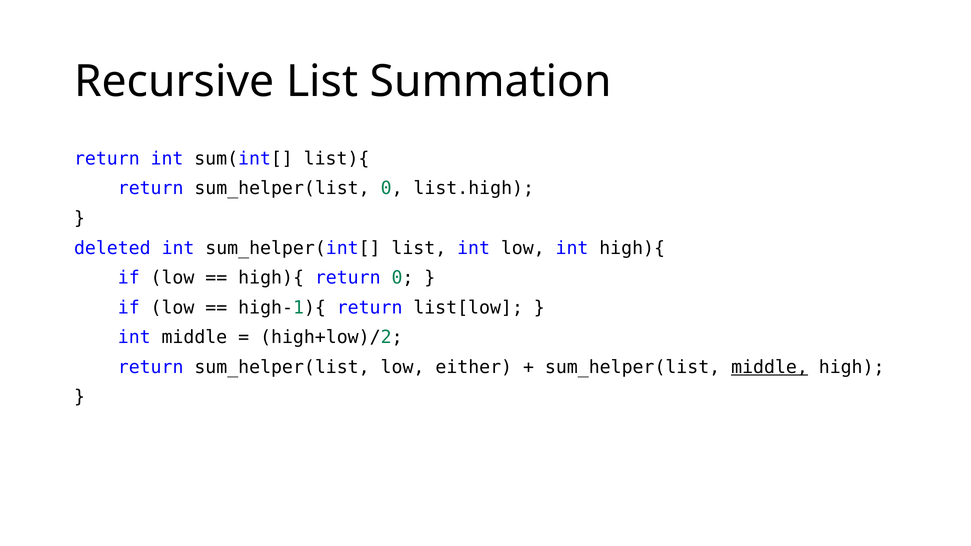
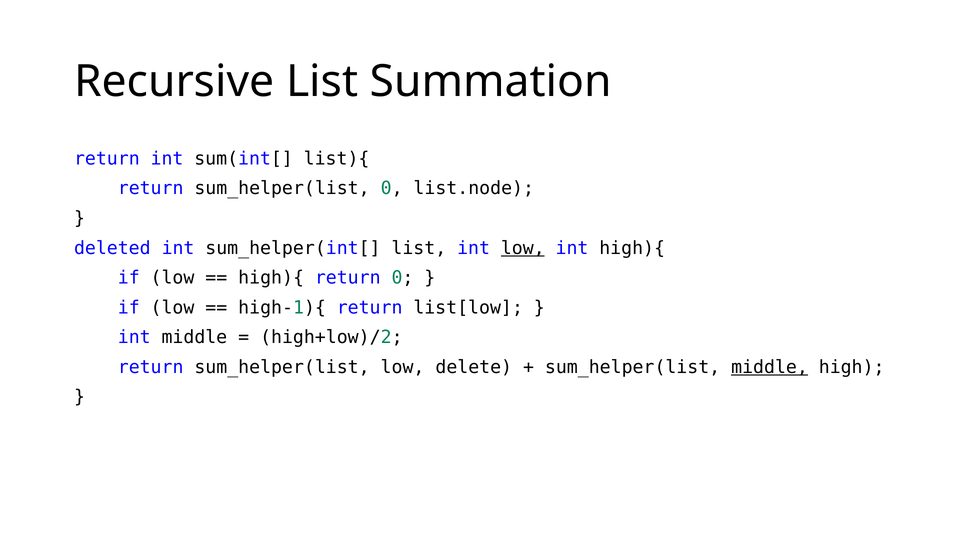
list.high: list.high -> list.node (474, 189)
low underline: none -> present (523, 248)
either: either -> delete (474, 367)
